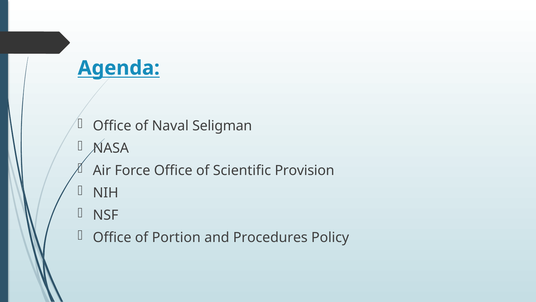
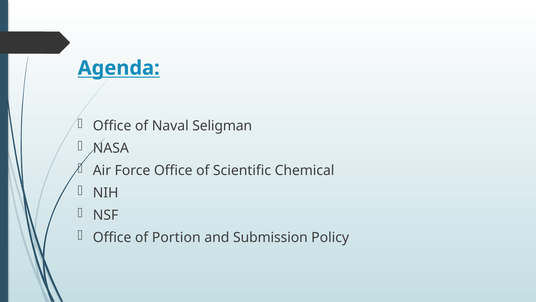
Provision: Provision -> Chemical (305, 170)
Procedures: Procedures -> Submission (270, 237)
